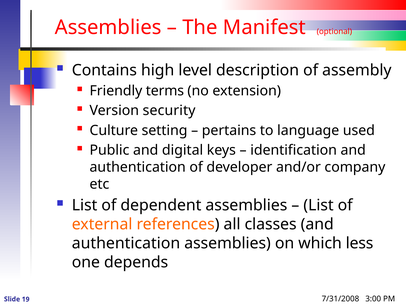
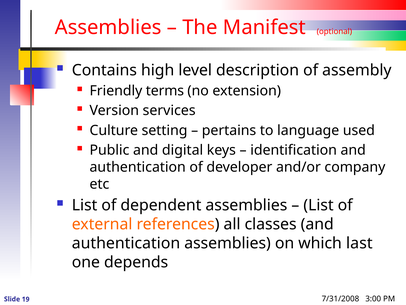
security: security -> services (169, 110)
less: less -> last (359, 243)
